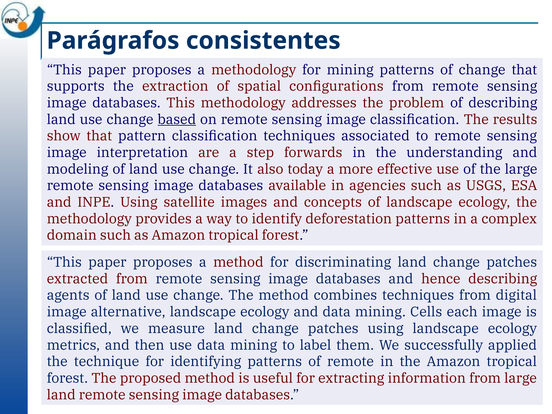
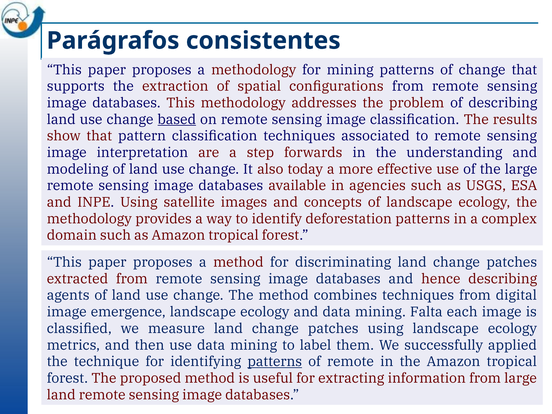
alternative: alternative -> emergence (128, 312)
Cells: Cells -> Falta (426, 312)
patterns underline: none -> present (275, 362)
